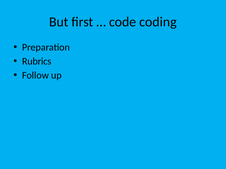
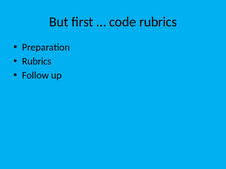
code coding: coding -> rubrics (158, 22)
